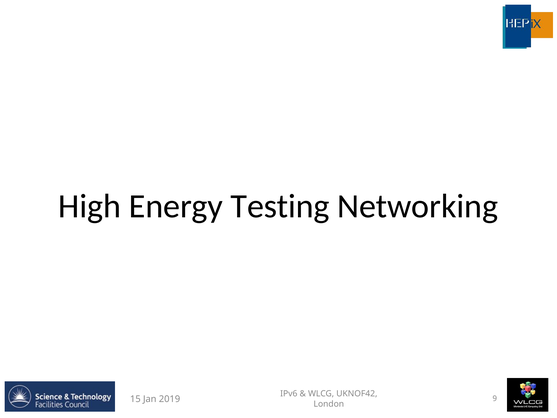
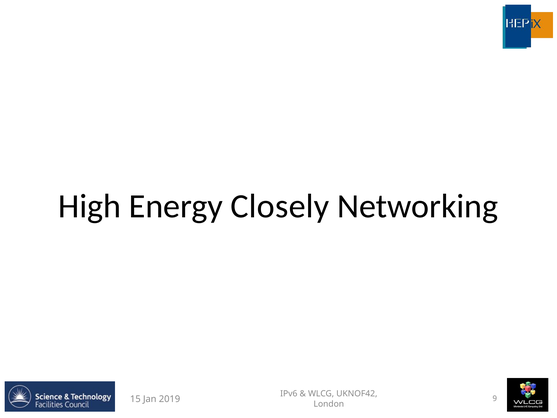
Testing: Testing -> Closely (280, 206)
